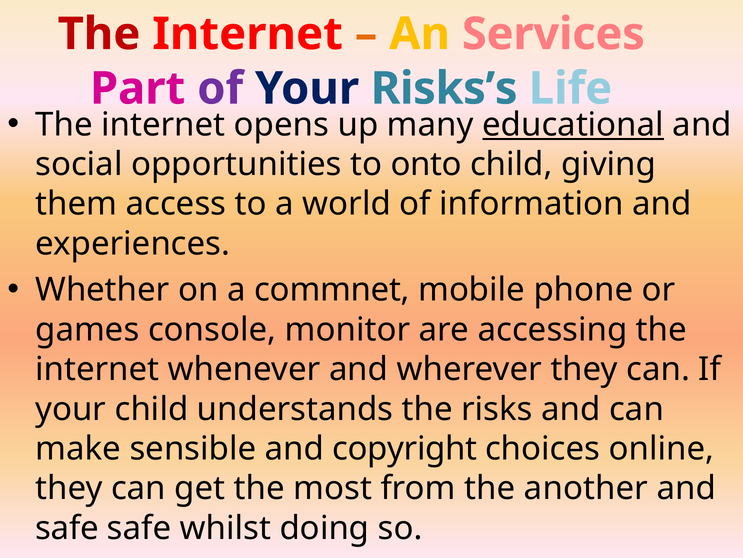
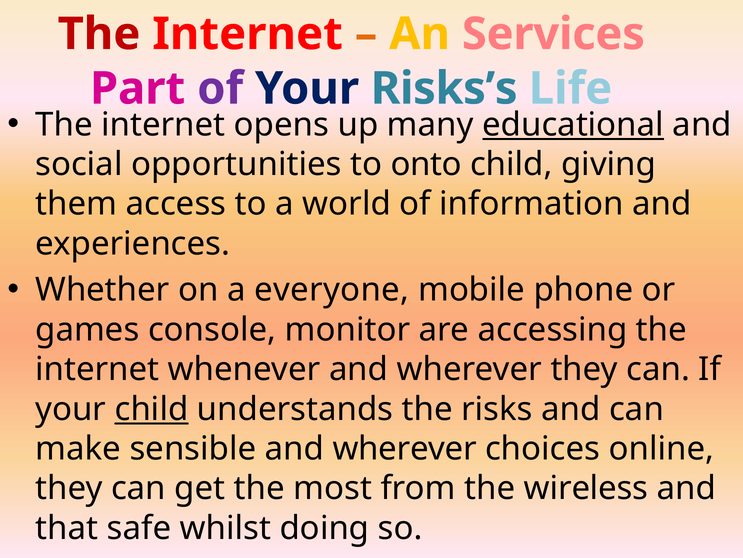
commnet: commnet -> everyone (332, 290)
child underline: none -> present (152, 409)
sensible and copyright: copyright -> wherever (405, 448)
another: another -> wireless (586, 488)
safe: safe -> that (67, 527)
